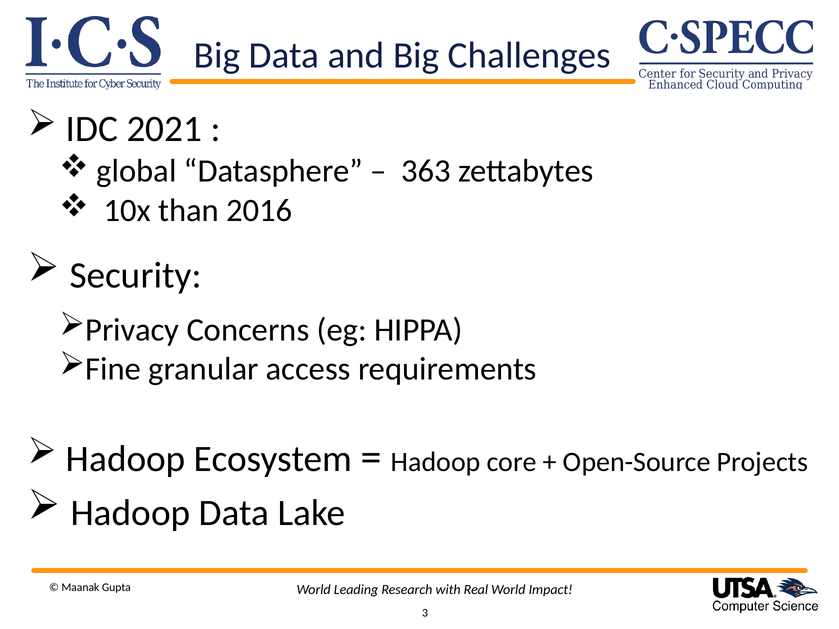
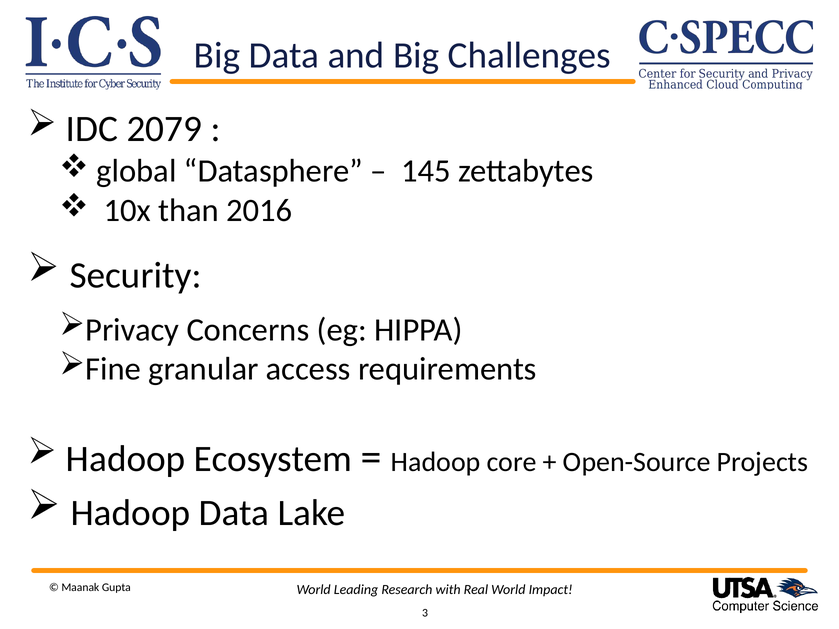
2021: 2021 -> 2079 (164, 129)
363: 363 -> 145 (426, 171)
